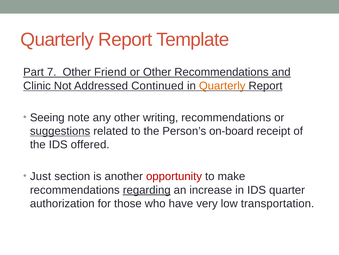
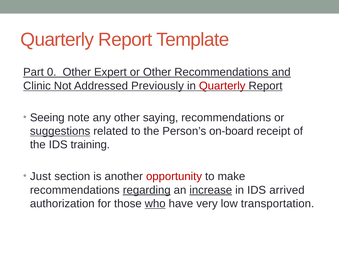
7: 7 -> 0 (52, 72)
Friend: Friend -> Expert (110, 72)
Continued: Continued -> Previously (158, 86)
Quarterly colour: orange -> red (222, 86)
writing: writing -> saying (161, 117)
offered: offered -> training (90, 144)
increase underline: none -> present (211, 189)
quarter: quarter -> arrived (287, 189)
who underline: none -> present (155, 203)
